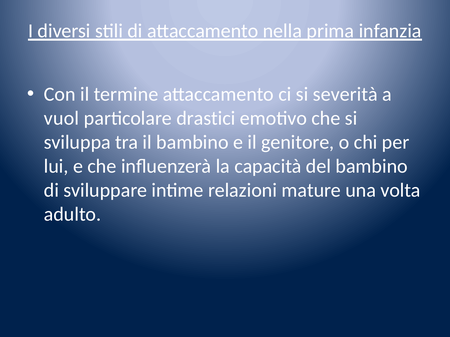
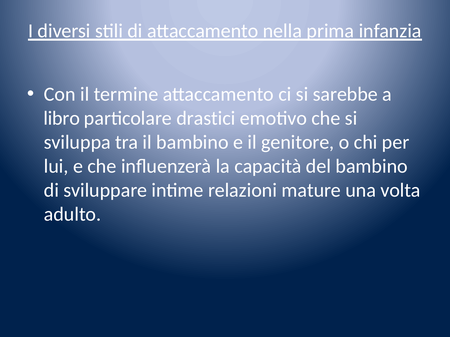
severità: severità -> sarebbe (345, 94)
vuol: vuol -> libro (62, 118)
